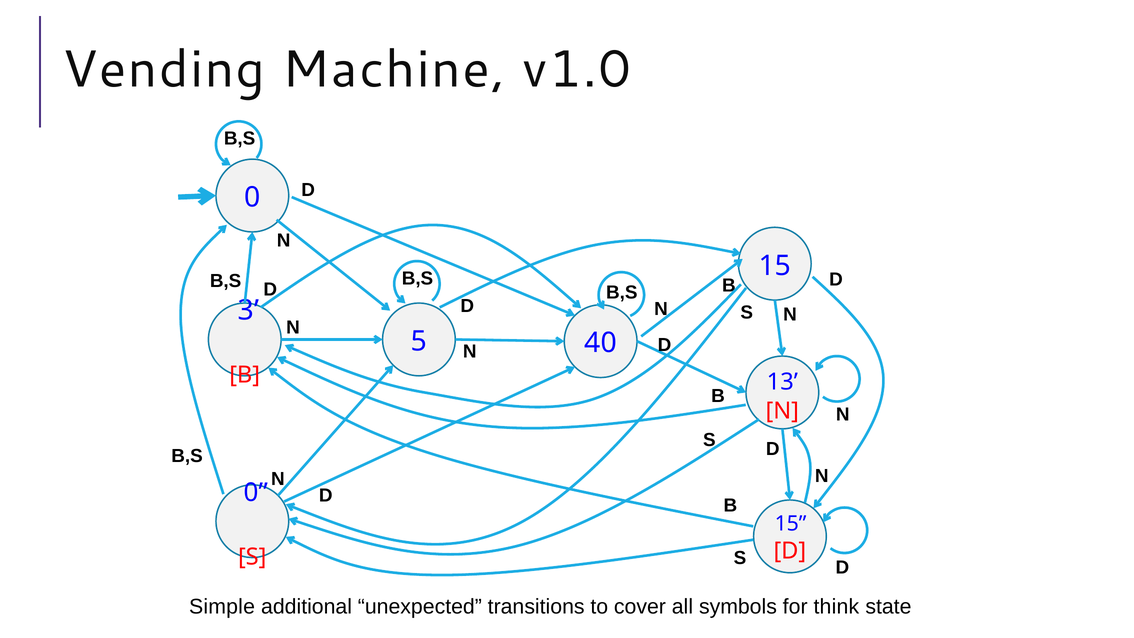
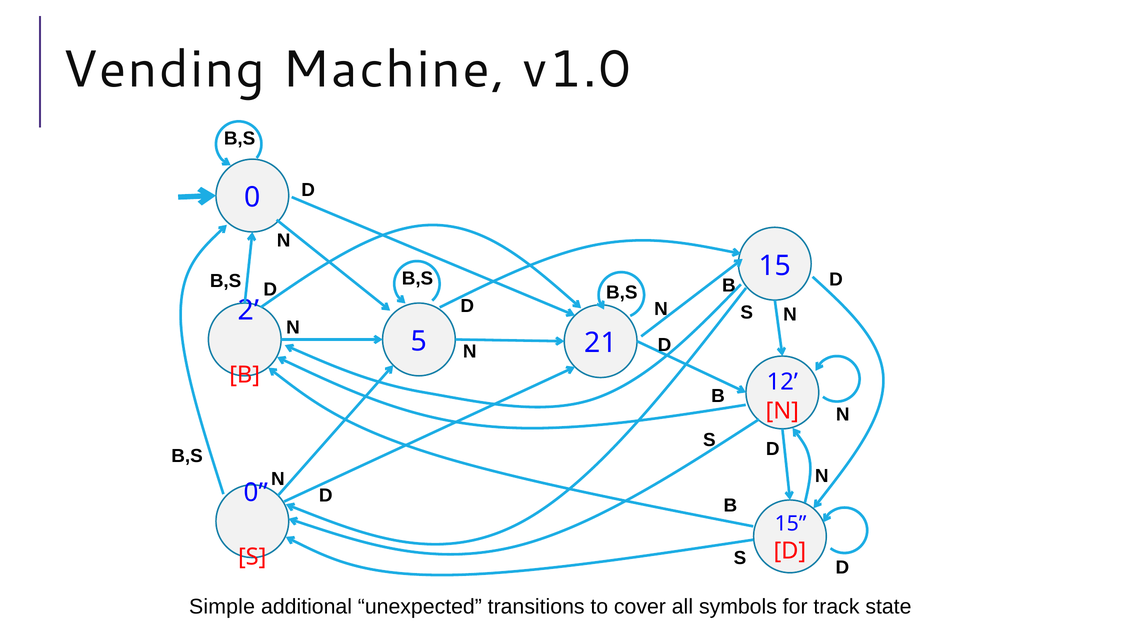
3: 3 -> 2 (248, 310)
40: 40 -> 21 (601, 343)
13: 13 -> 12 (782, 382)
think: think -> track (836, 607)
